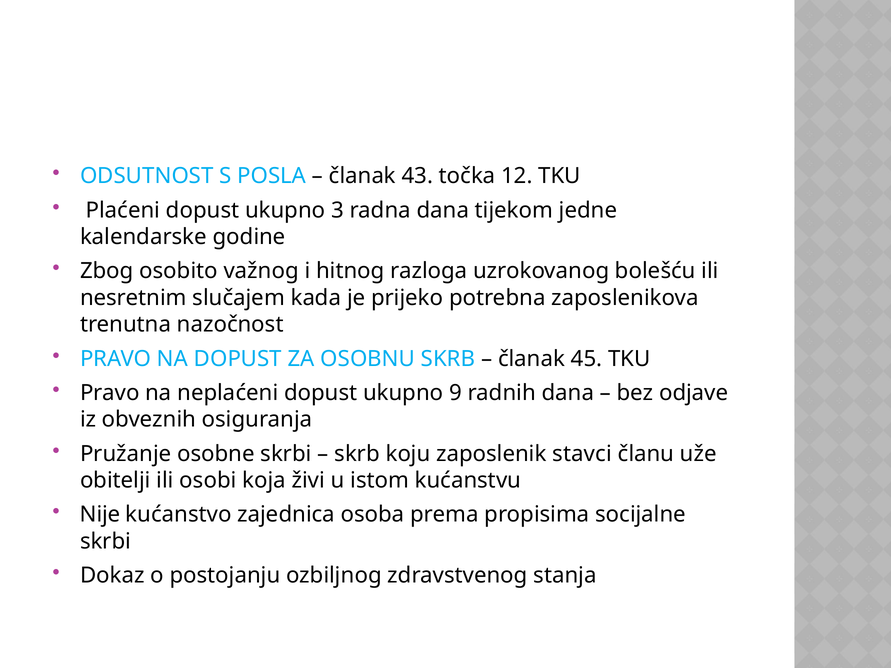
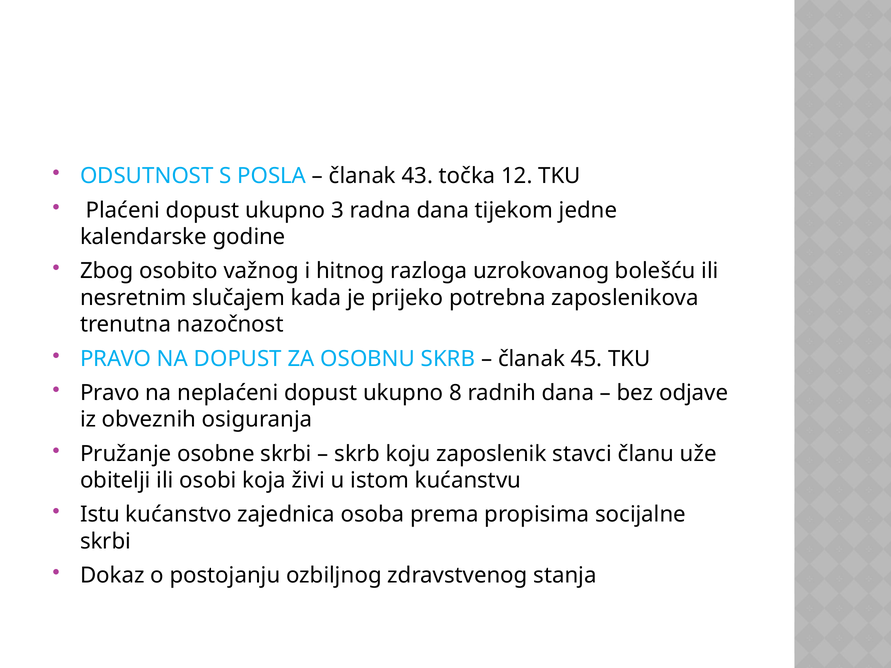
9: 9 -> 8 (456, 393)
Nije: Nije -> Istu (100, 515)
